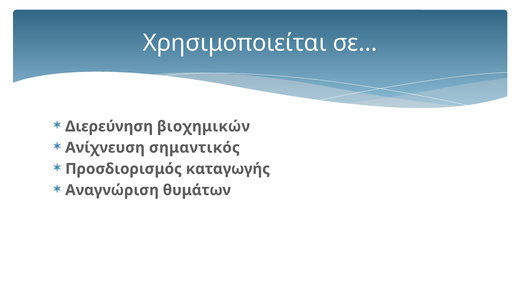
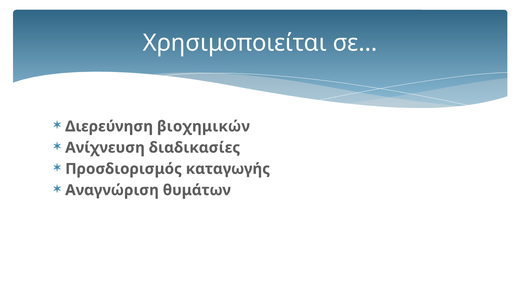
σημαντικός: σημαντικός -> διαδικασίες (194, 147)
